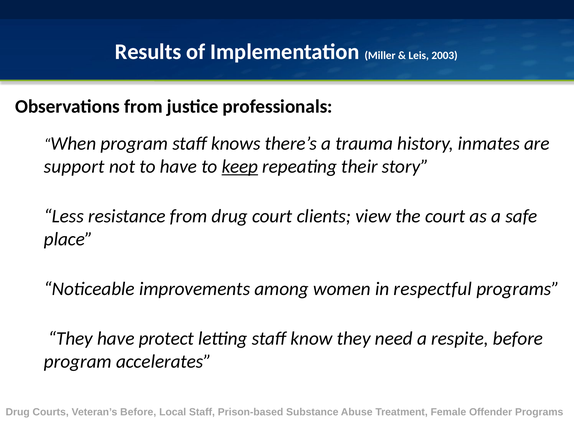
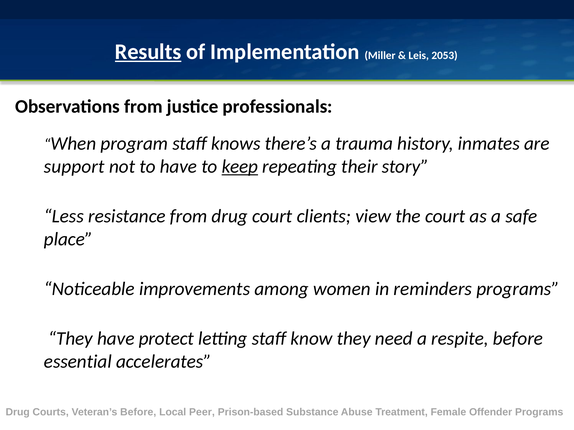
Results underline: none -> present (148, 52)
2003: 2003 -> 2053 (445, 55)
respectful: respectful -> reminders (433, 289)
program: program -> essential (78, 362)
Local Staff: Staff -> Peer (202, 413)
